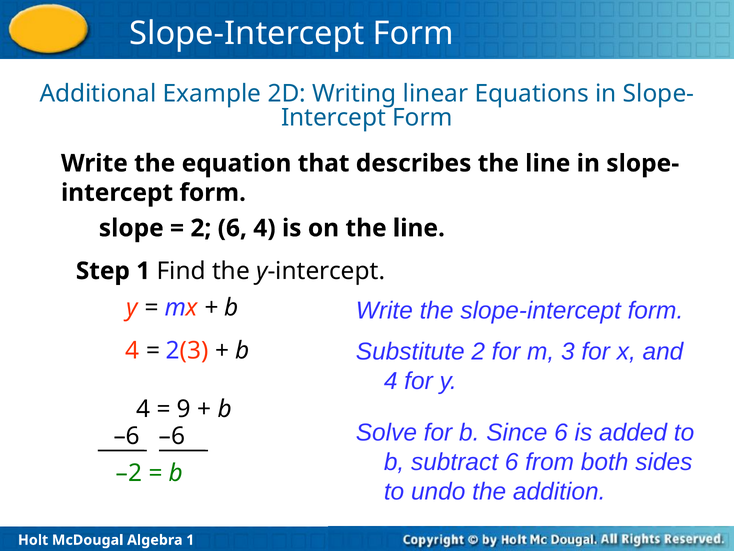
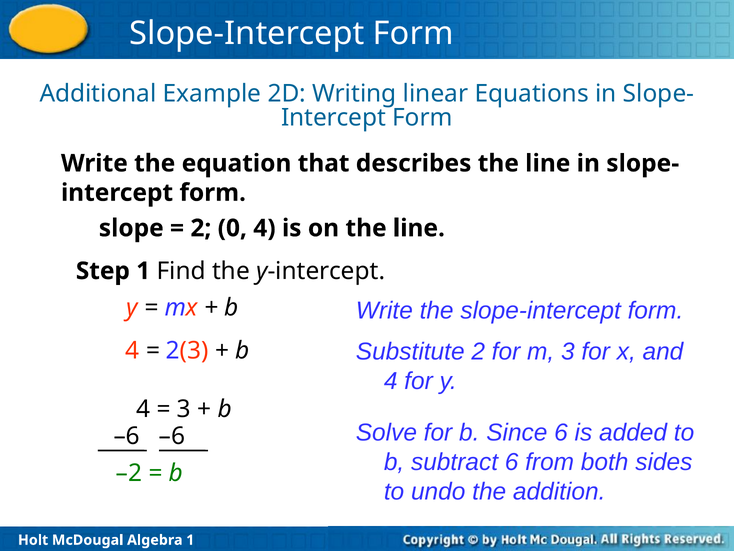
2 6: 6 -> 0 (232, 228)
9: 9 -> 3 (184, 409)
